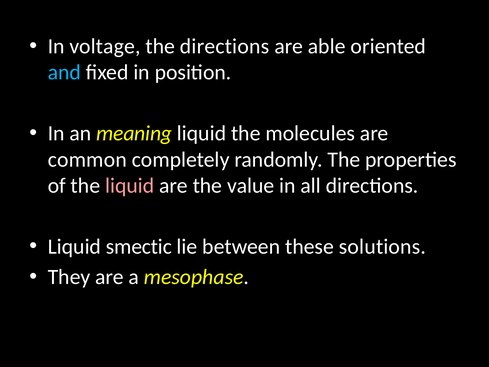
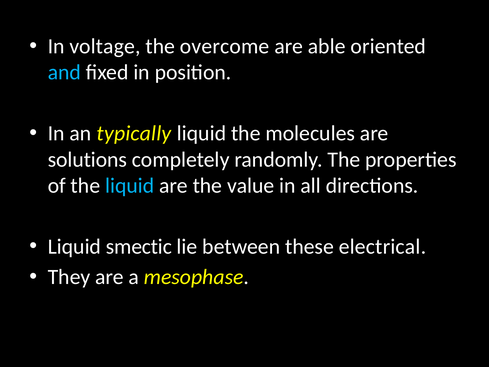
the directions: directions -> overcome (225, 46)
meaning: meaning -> typically (134, 133)
common: common -> solutions (87, 159)
liquid colour: pink -> light blue (130, 185)
solutions: solutions -> electrical (383, 246)
